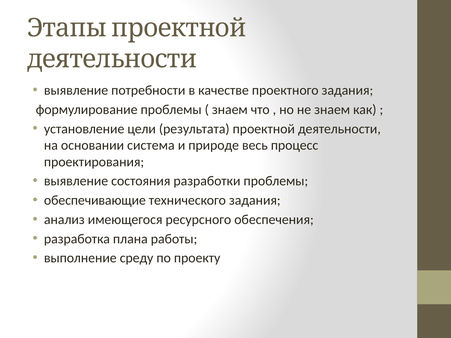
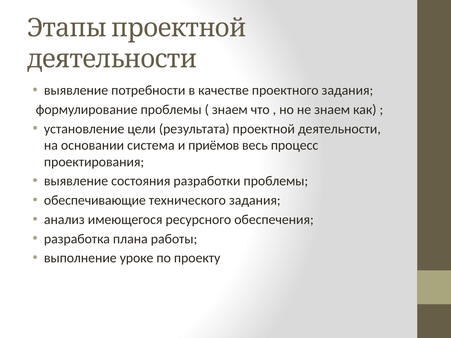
природе: природе -> приёмов (214, 145)
среду: среду -> уроке (137, 258)
